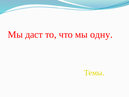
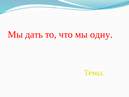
даст: даст -> дать (34, 34)
